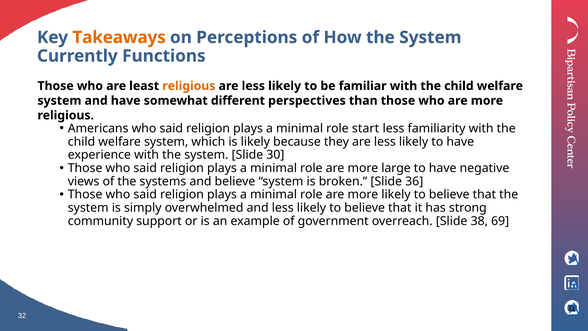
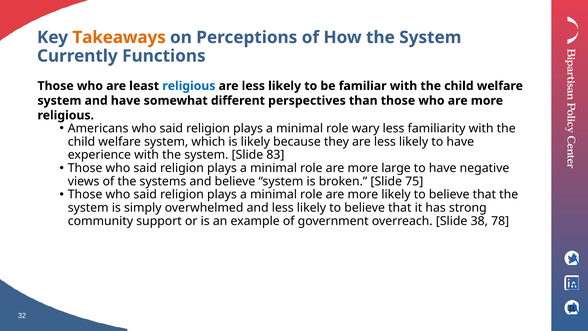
religious colour: orange -> blue (189, 86)
start: start -> wary (366, 128)
30: 30 -> 83 (275, 155)
36: 36 -> 75 (414, 181)
69: 69 -> 78 (500, 221)
